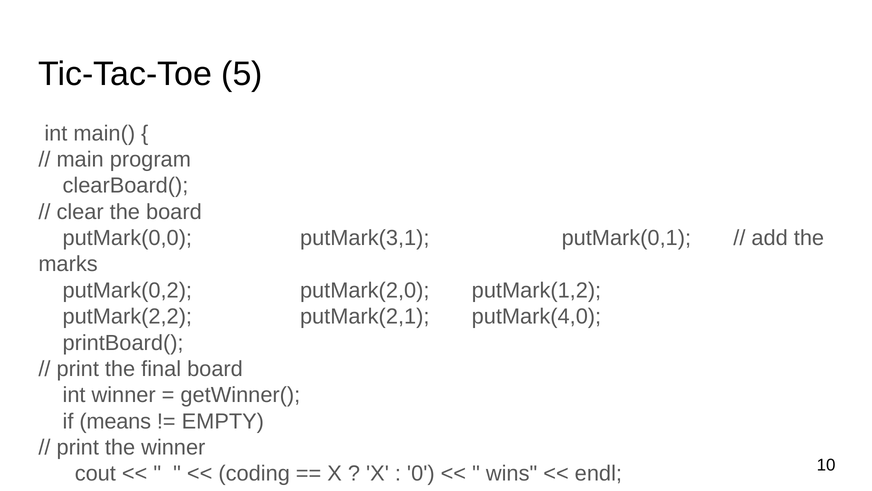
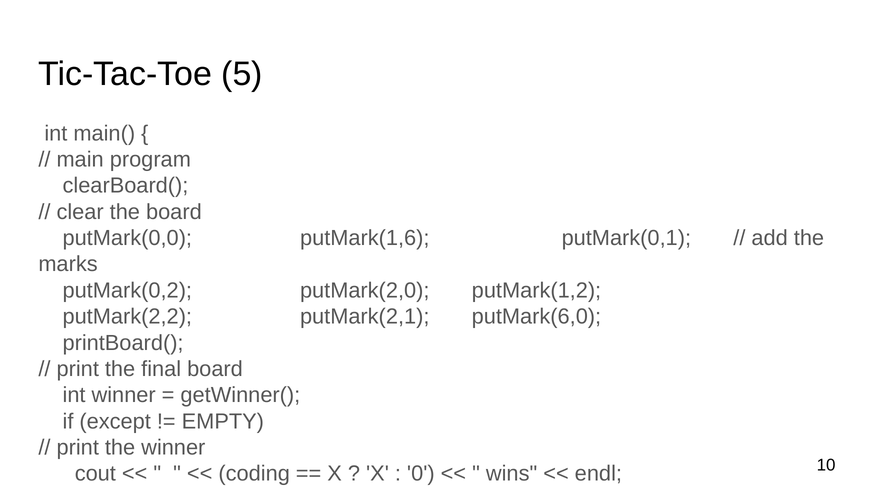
putMark(3,1: putMark(3,1 -> putMark(1,6 (365, 238)
putMark(4,0: putMark(4,0 -> putMark(6,0 (536, 316)
means: means -> except (115, 421)
